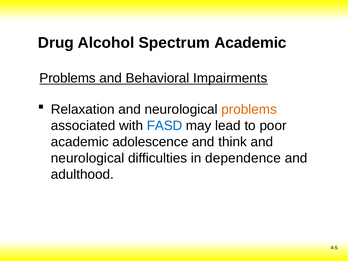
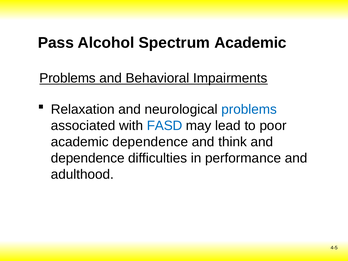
Drug: Drug -> Pass (56, 43)
problems colour: orange -> blue (249, 109)
academic adolescence: adolescence -> dependence (150, 142)
neurological: neurological -> dependence (88, 158)
dependence: dependence -> performance (243, 158)
